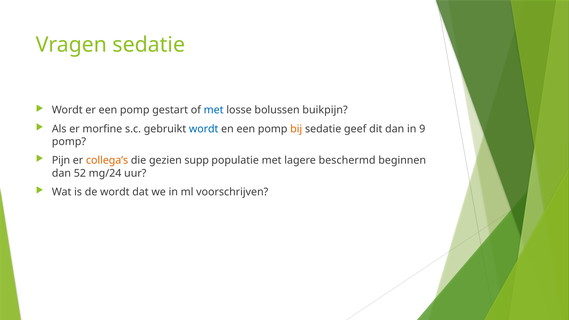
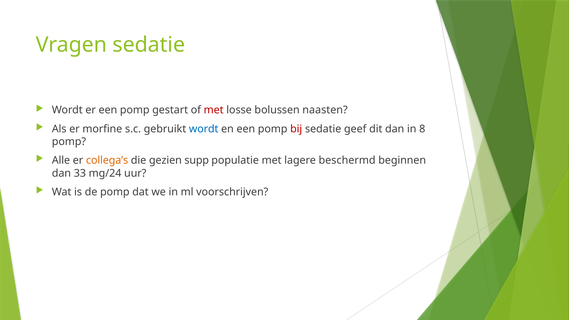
met colour: blue -> red (214, 110)
buikpijn: buikpijn -> naasten (325, 110)
bij colour: orange -> red (296, 129)
9: 9 -> 8 (422, 129)
Pijn: Pijn -> Alle (61, 160)
52: 52 -> 33 (80, 173)
de wordt: wordt -> pomp (115, 192)
